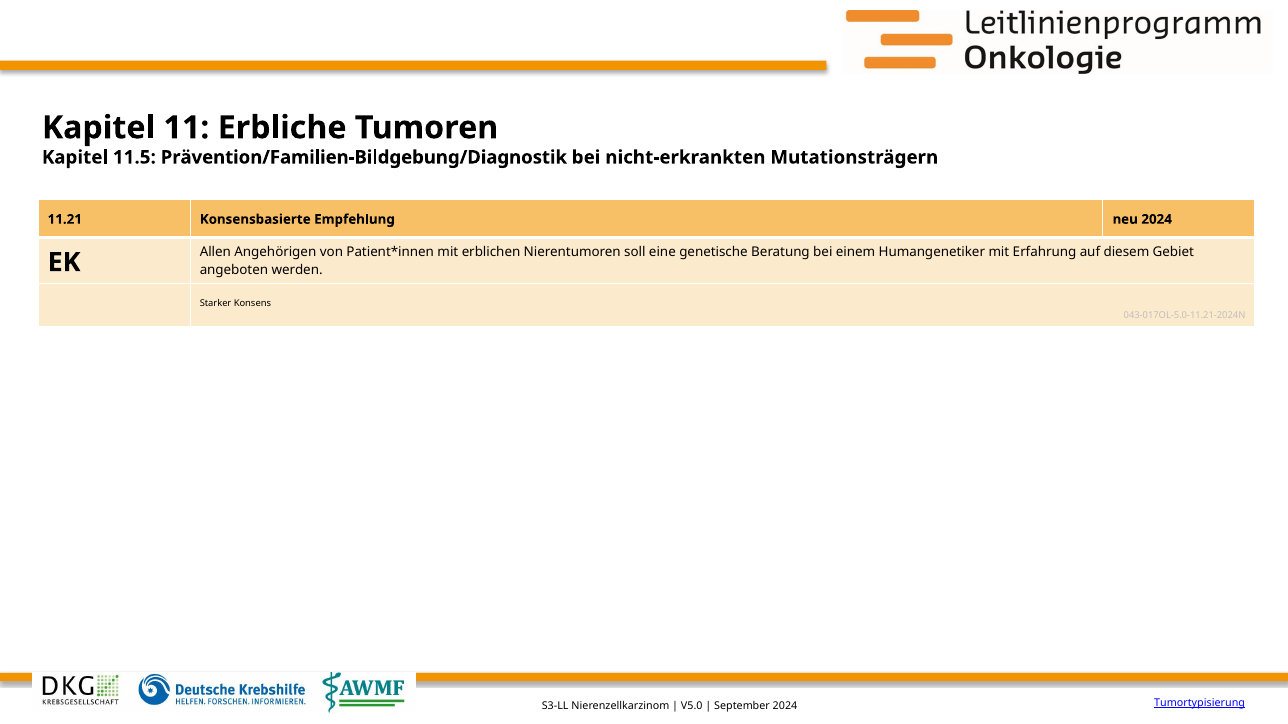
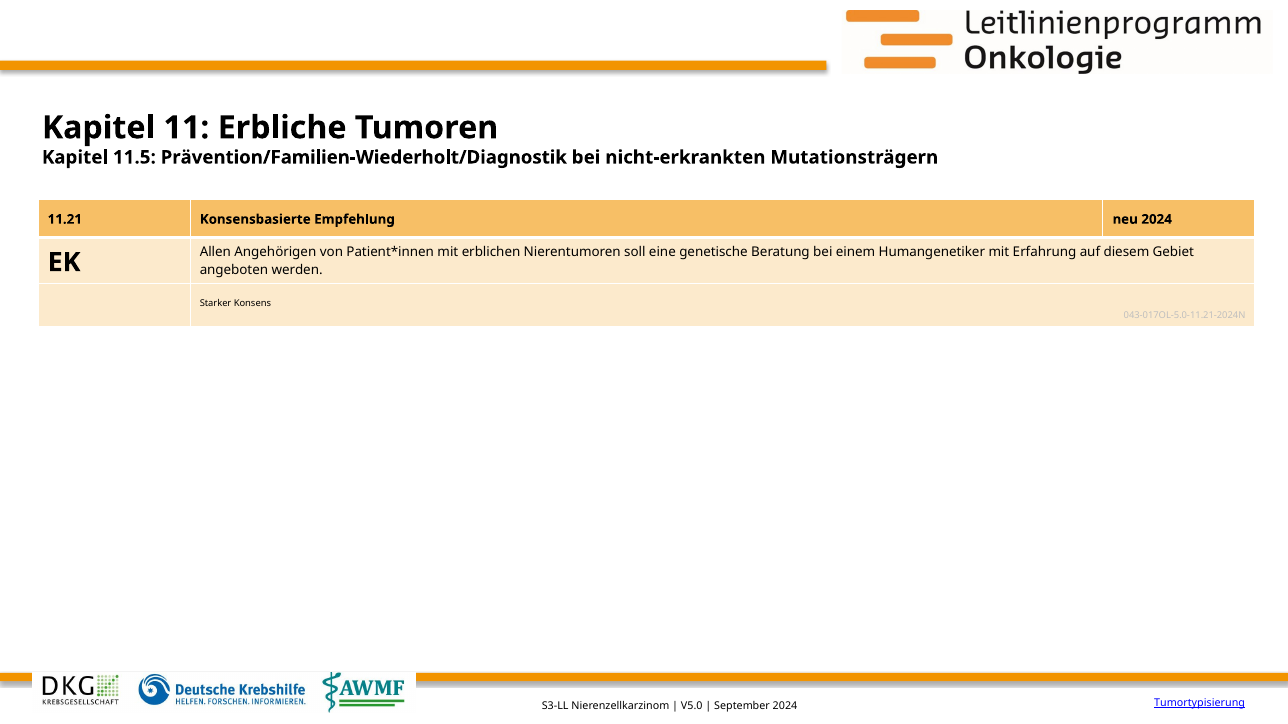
Prävention/Familien-Bildgebung/Diagnostik: Prävention/Familien-Bildgebung/Diagnostik -> Prävention/Familien-Wiederholt/Diagnostik (364, 157)
